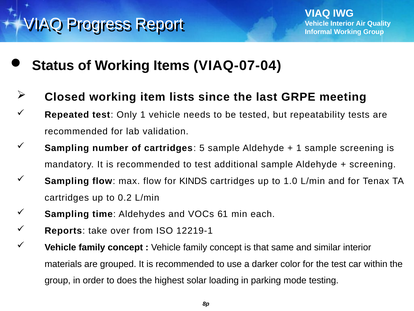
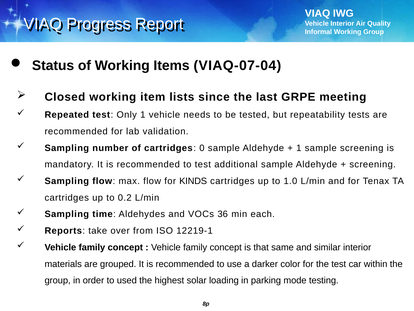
5: 5 -> 0 (202, 148)
61: 61 -> 36 (223, 214)
does: does -> used (127, 280)
